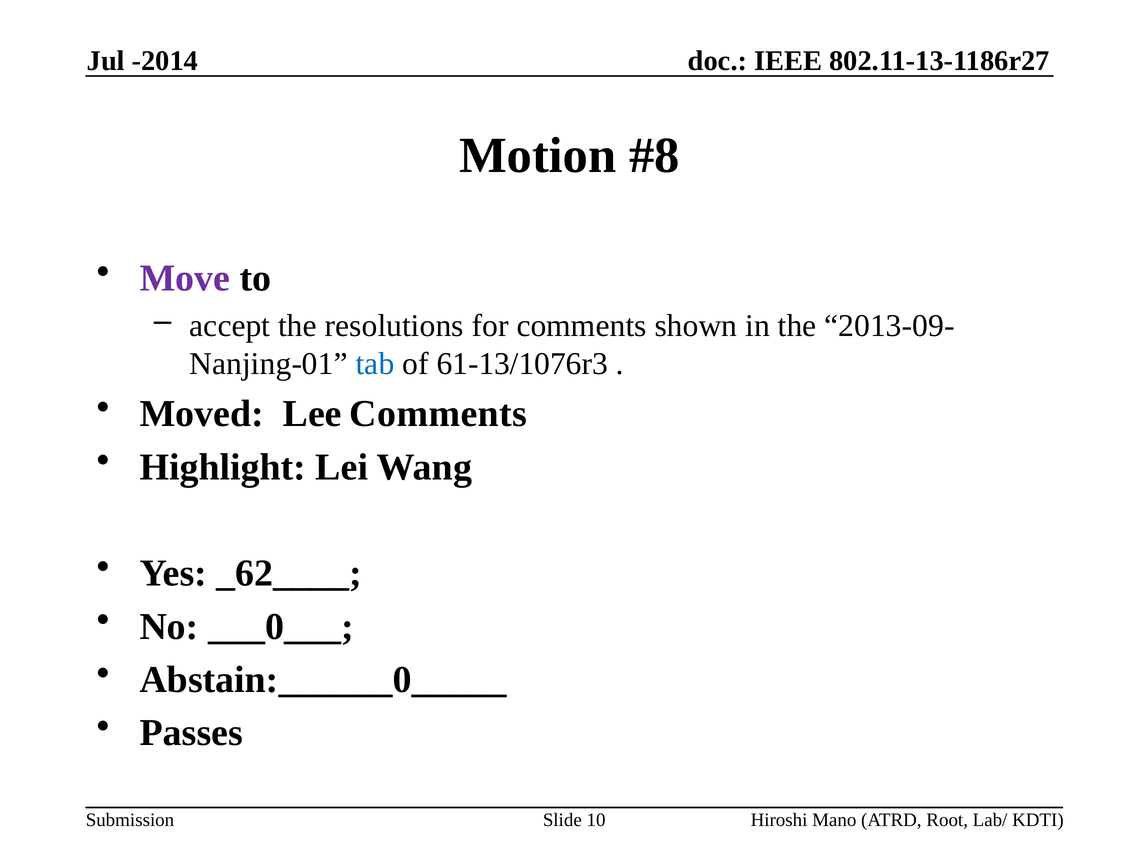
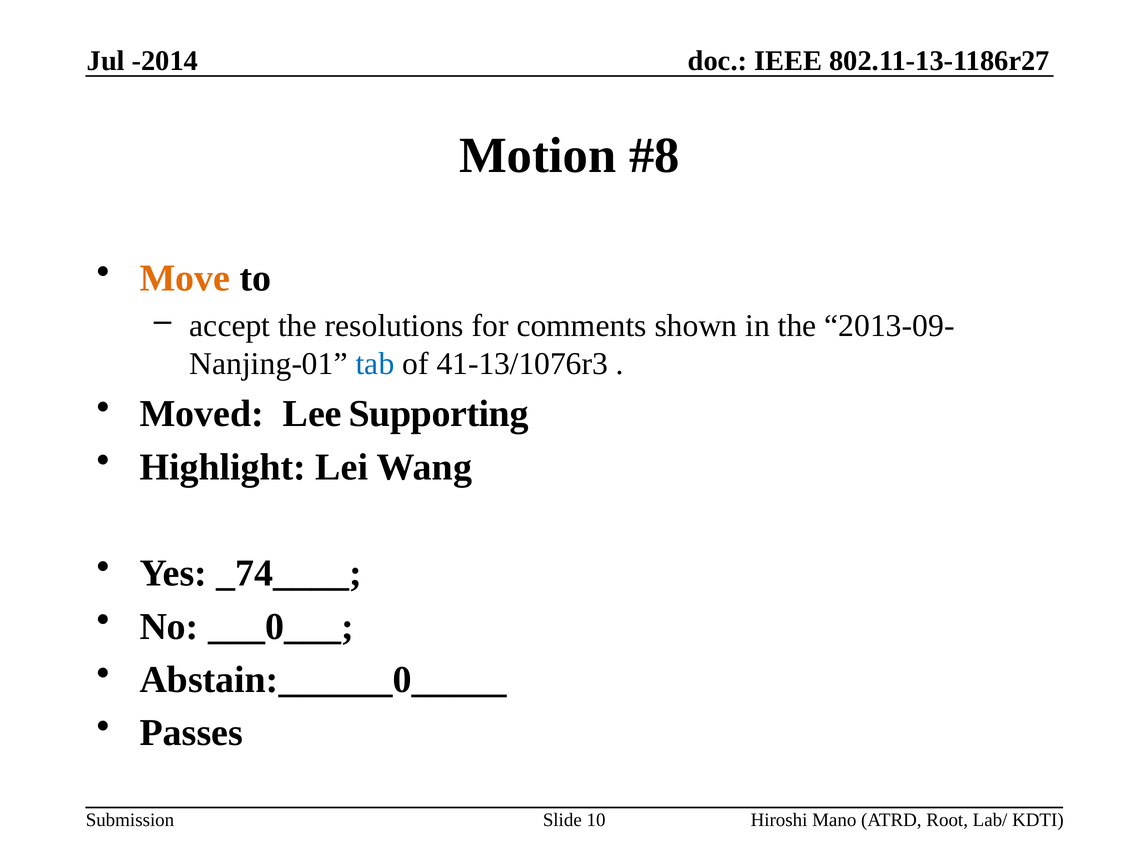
Move colour: purple -> orange (185, 278)
61-13/1076r3: 61-13/1076r3 -> 41-13/1076r3 (522, 364)
Lee Comments: Comments -> Supporting (439, 413)
_62____: _62____ -> _74____ (289, 573)
